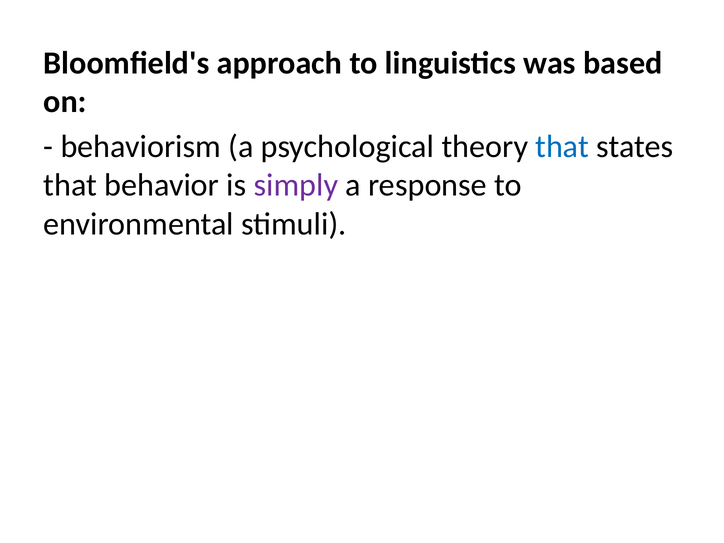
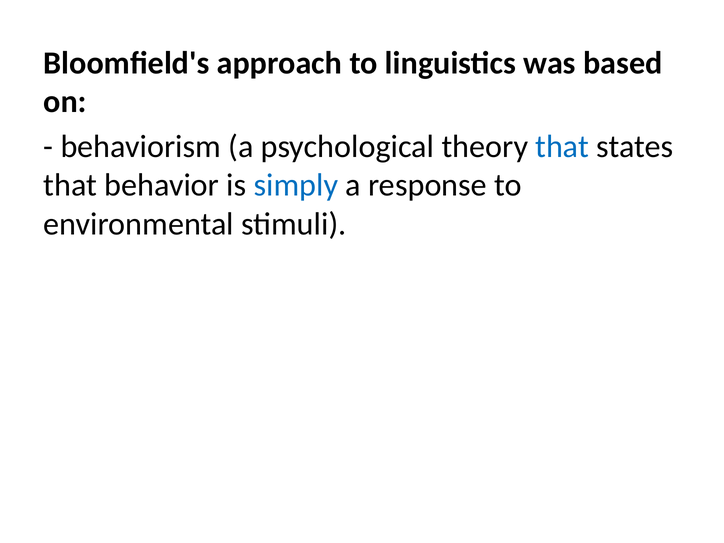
simply colour: purple -> blue (296, 185)
